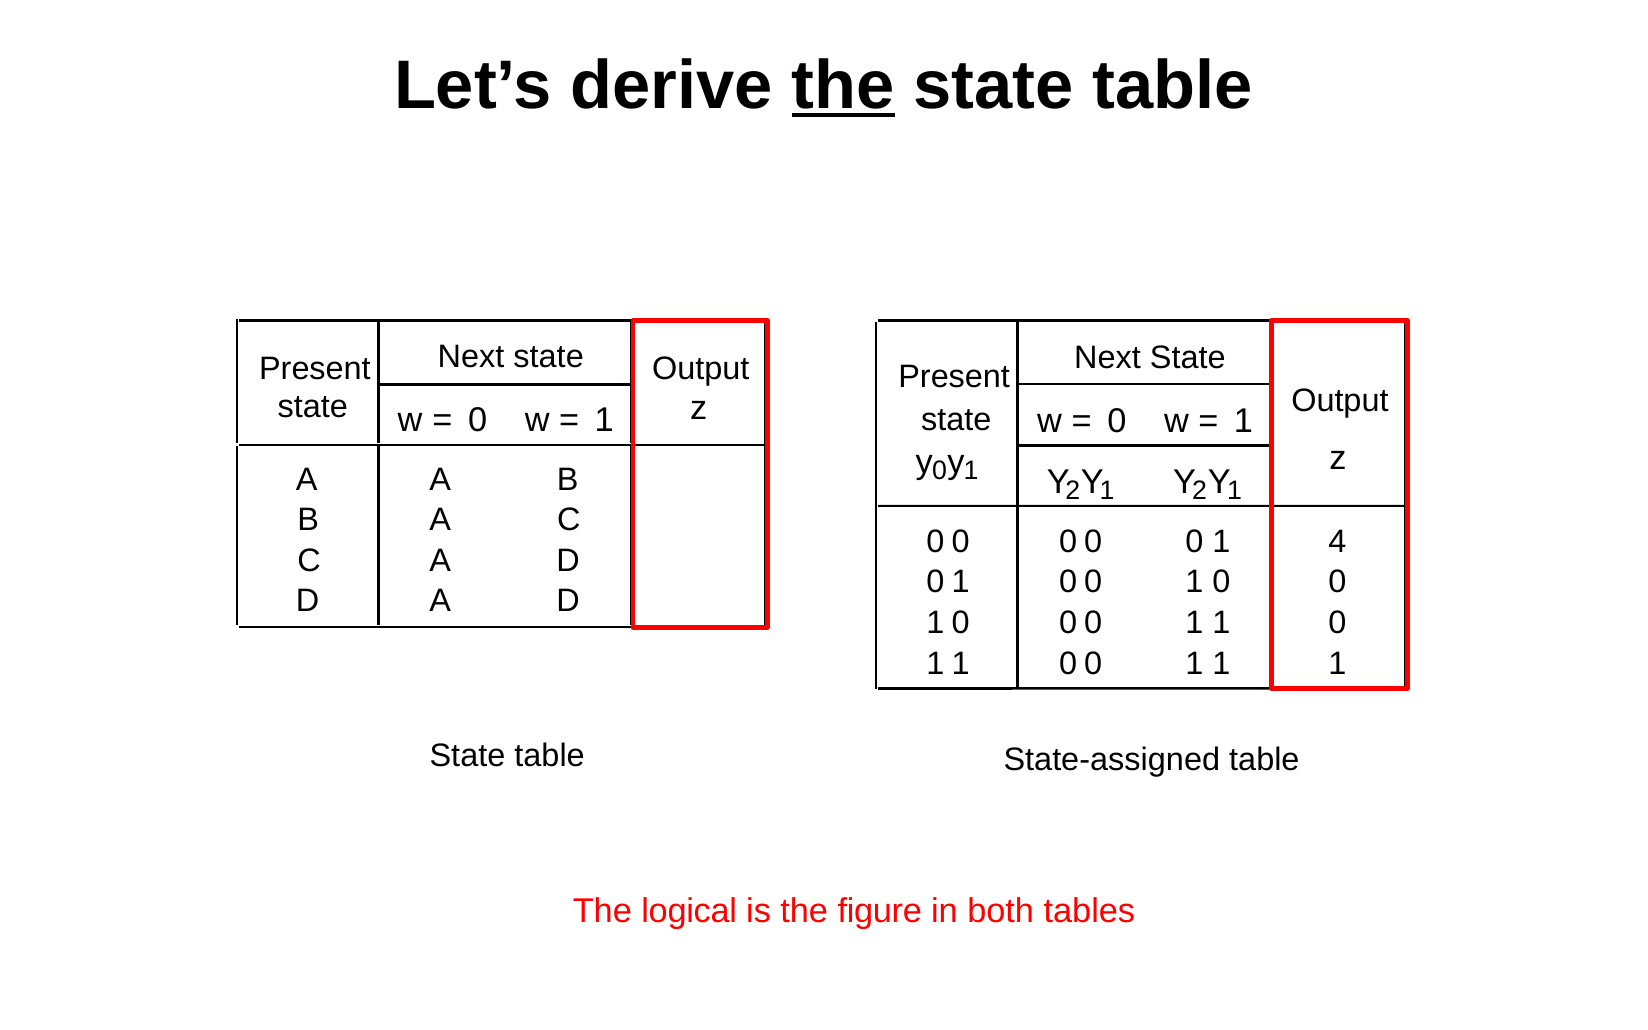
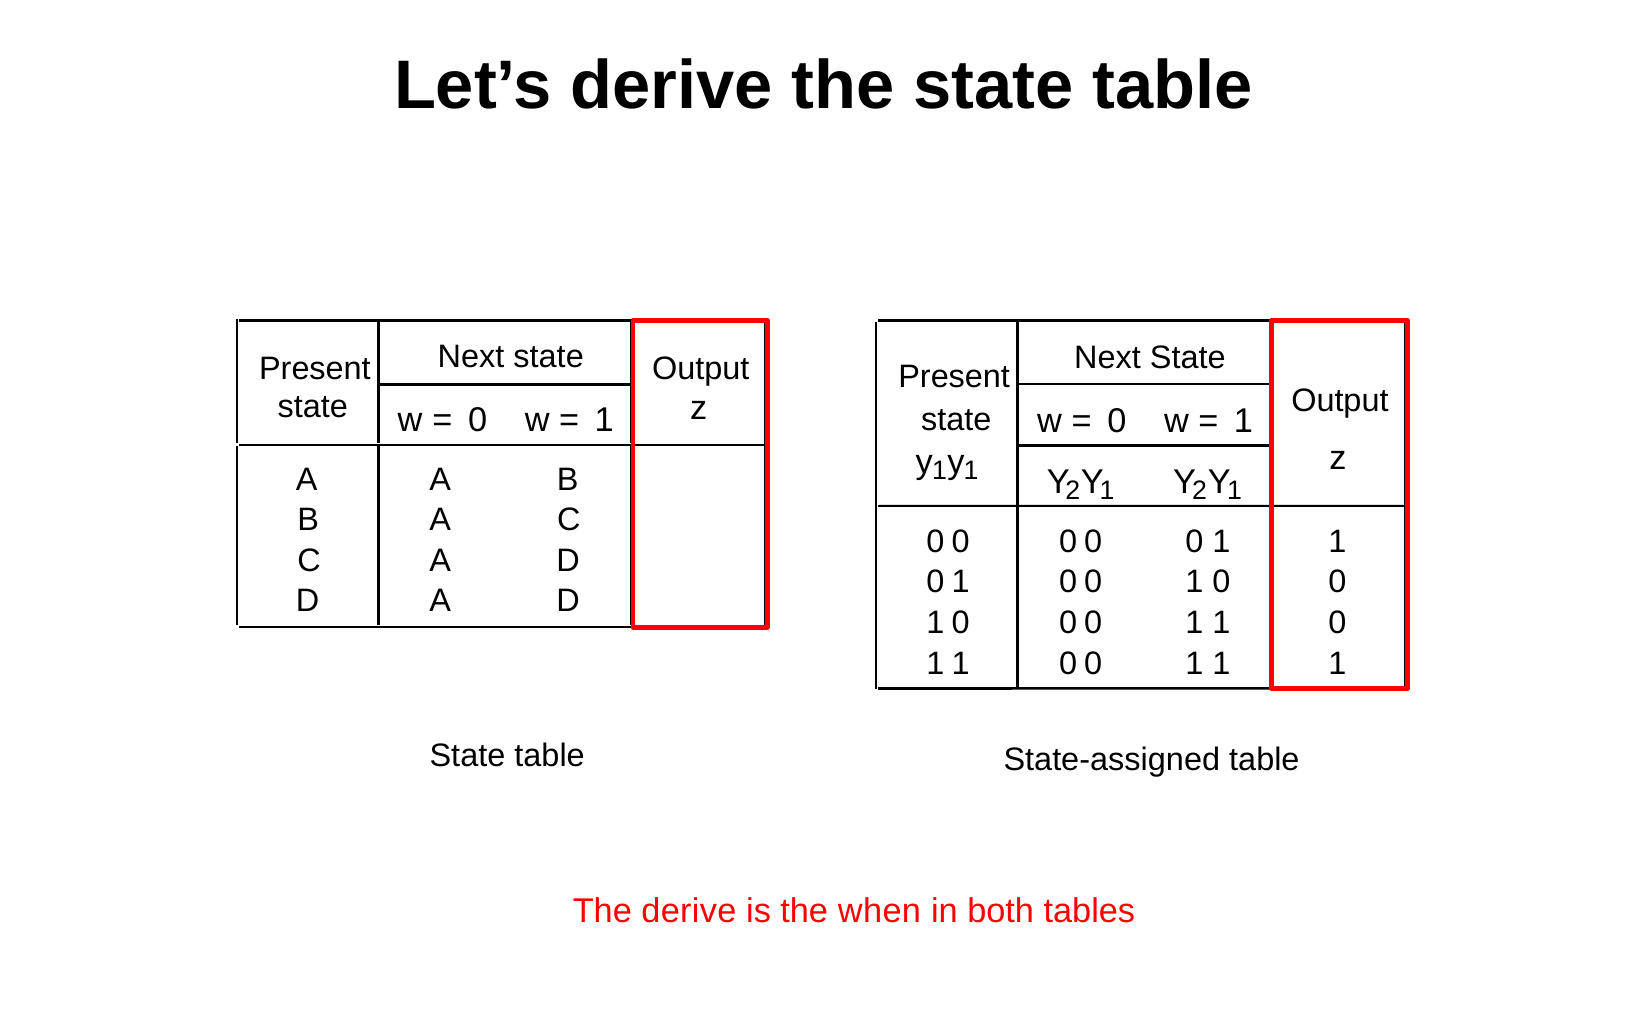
the underline: present -> none (843, 86)
0: 0 -> 1 (940, 471)
4: 4 -> 1 (1337, 542)
The logical: logical -> derive (689, 911)
figure: figure -> when (879, 911)
